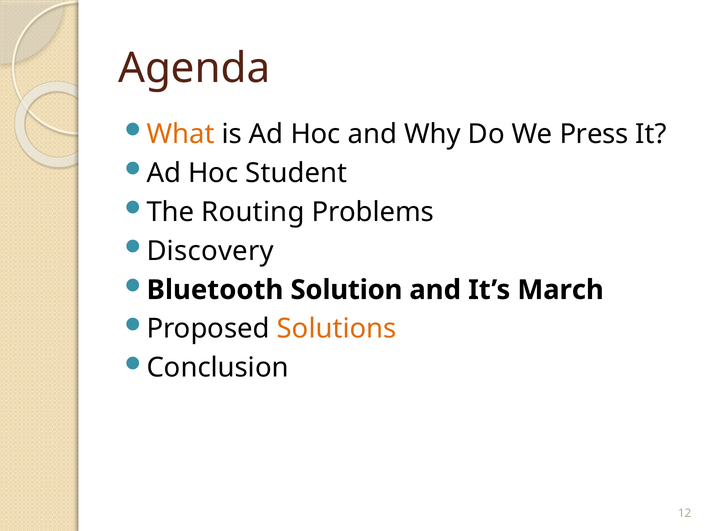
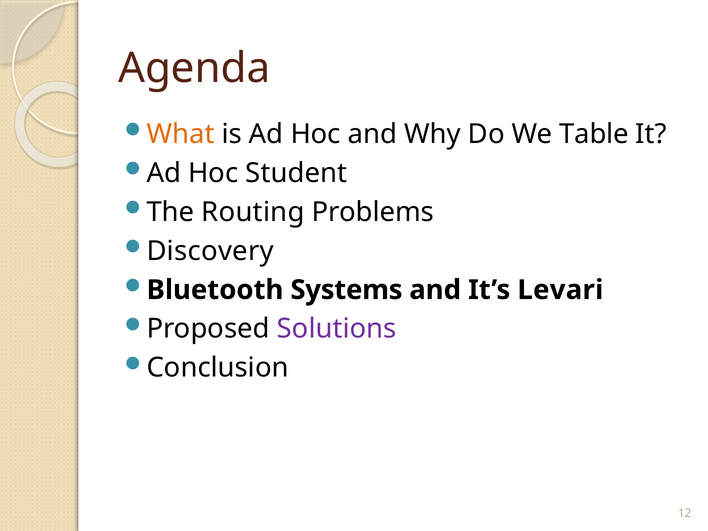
Press: Press -> Table (594, 134)
Solution: Solution -> Systems (346, 290)
March: March -> Levari (560, 290)
Solutions colour: orange -> purple (337, 329)
